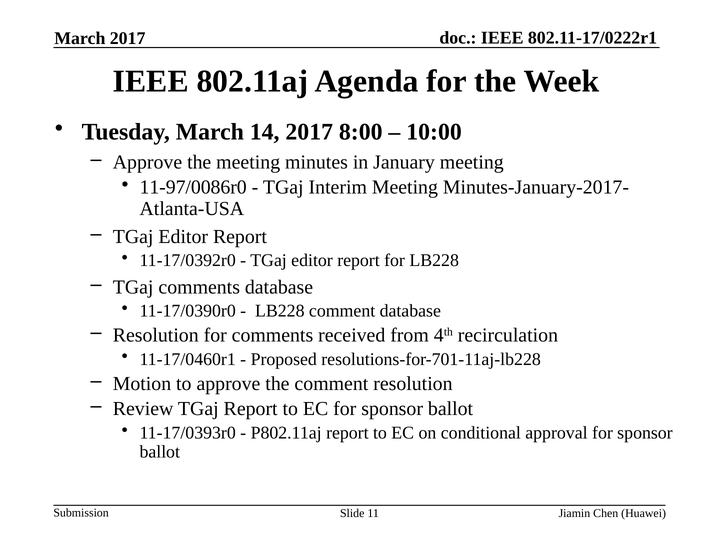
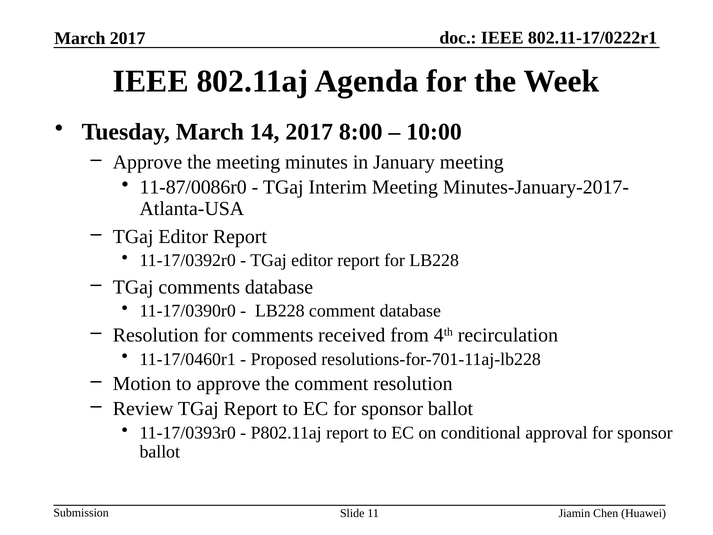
11-97/0086r0: 11-97/0086r0 -> 11-87/0086r0 (193, 187)
